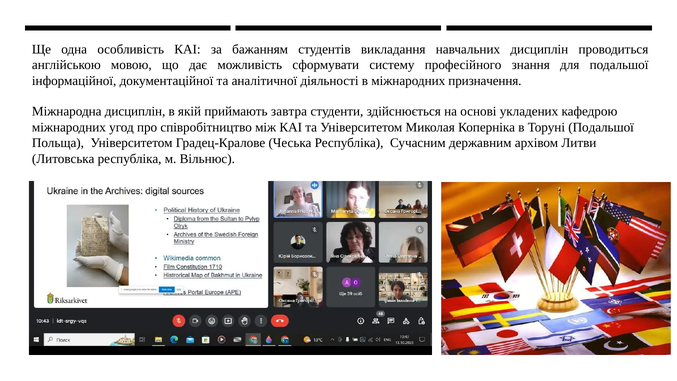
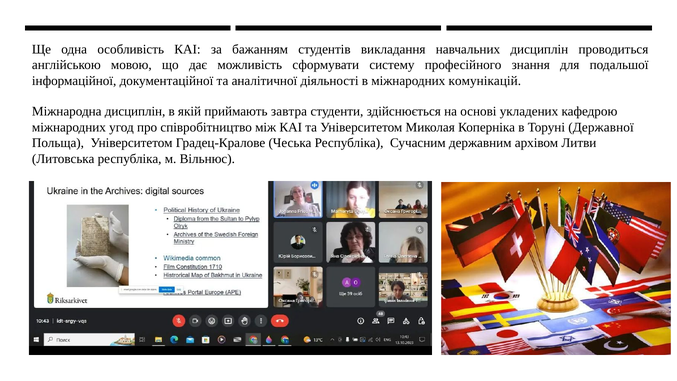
призначення: призначення -> комунікацій (485, 81)
Торуні Подальшої: Подальшої -> Державної (601, 127)
